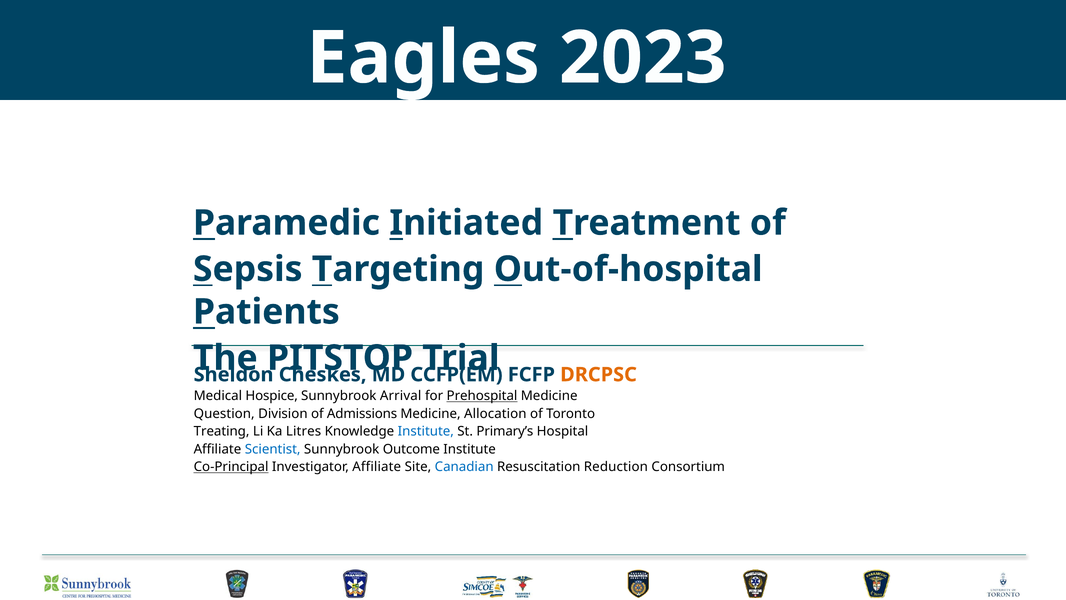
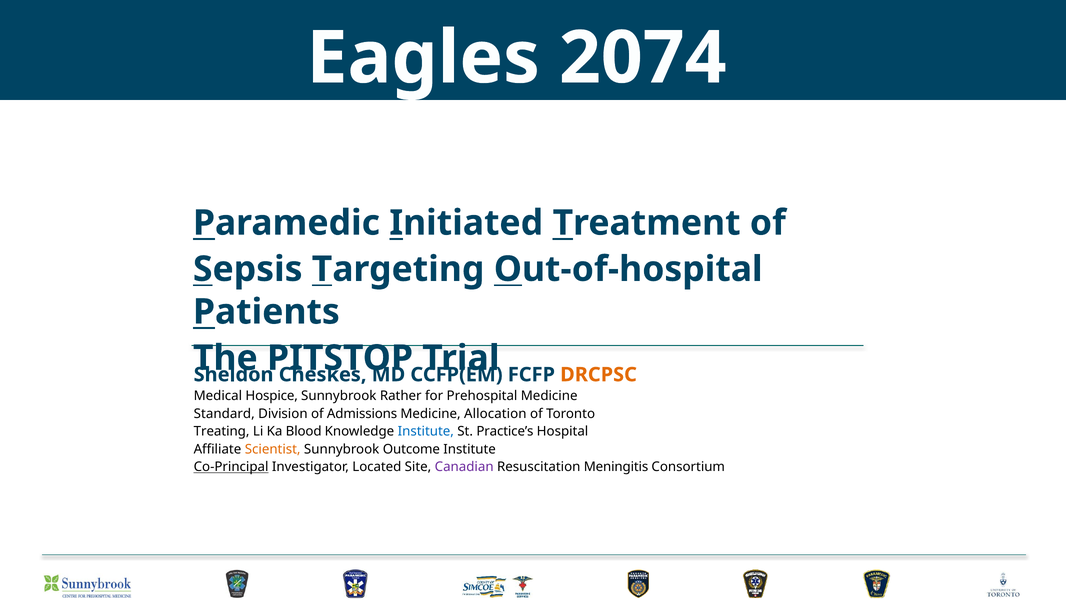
2023: 2023 -> 2074 (643, 58)
Arrival: Arrival -> Rather (401, 396)
Prehospital underline: present -> none (482, 396)
Question: Question -> Standard (224, 413)
Litres: Litres -> Blood (304, 431)
Primary’s: Primary’s -> Practice’s (505, 431)
Scientist colour: blue -> orange (273, 449)
Investigator Affiliate: Affiliate -> Located (377, 467)
Canadian colour: blue -> purple (464, 467)
Reduction: Reduction -> Meningitis (616, 467)
